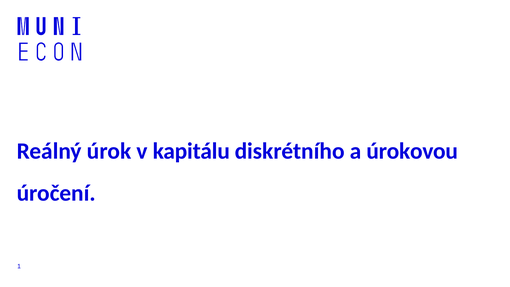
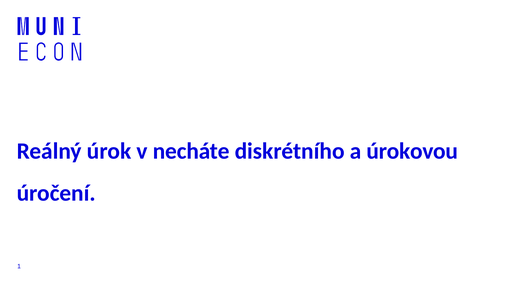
kapitálu: kapitálu -> necháte (191, 151)
